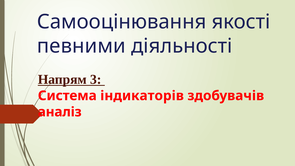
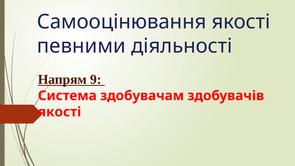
3: 3 -> 9 (96, 79)
індикаторів: індикаторів -> здобувачам (142, 96)
аналіз: аналіз -> якості (60, 112)
